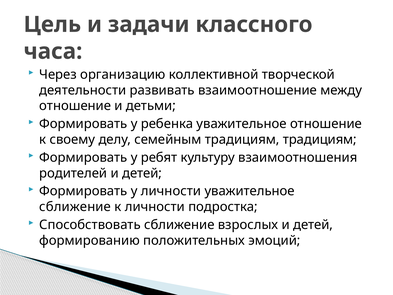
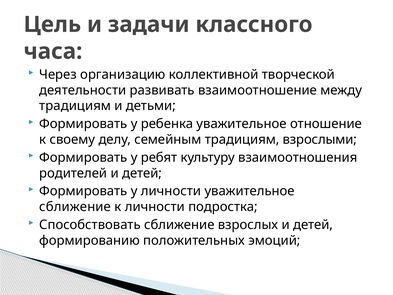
отношение: отношение -> традициям (75, 106)
традициям традициям: традициям -> взрослыми (320, 139)
